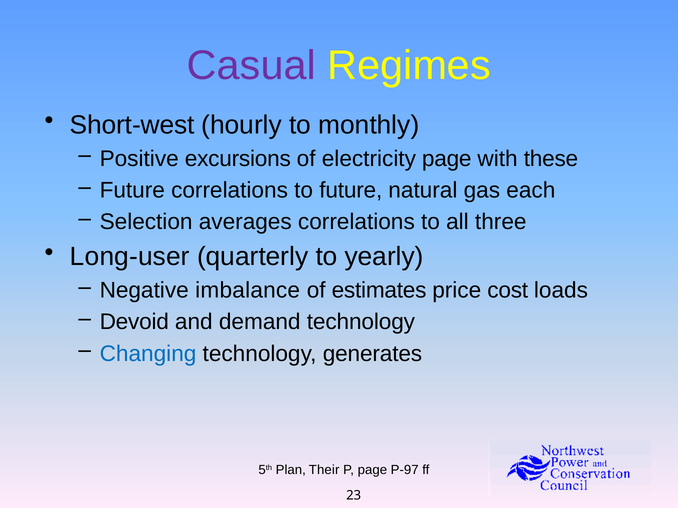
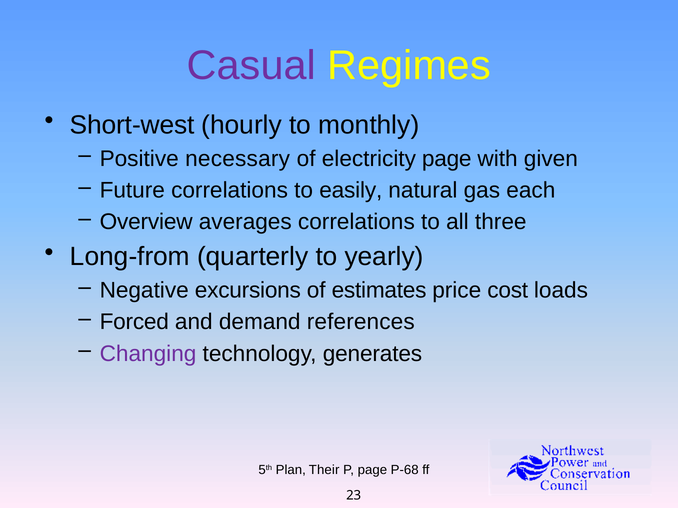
excursions: excursions -> necessary (238, 159)
these: these -> given (551, 159)
to future: future -> easily (351, 190)
Selection: Selection -> Overview (146, 222)
Long-user: Long-user -> Long-from (130, 257)
imbalance: imbalance -> excursions (248, 291)
Devoid: Devoid -> Forced (134, 322)
demand technology: technology -> references (361, 322)
Changing colour: blue -> purple (148, 354)
P-97: P-97 -> P-68 (405, 470)
